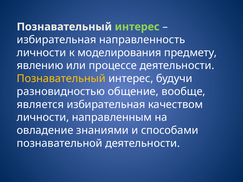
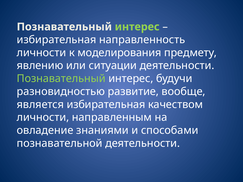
процессе: процессе -> ситуации (113, 66)
Познавательный colour: yellow -> light green (61, 79)
общение: общение -> развитие (133, 92)
